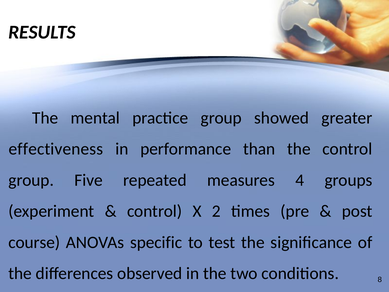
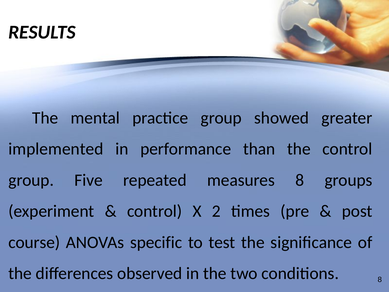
effectiveness: effectiveness -> implemented (56, 149)
measures 4: 4 -> 8 (300, 180)
